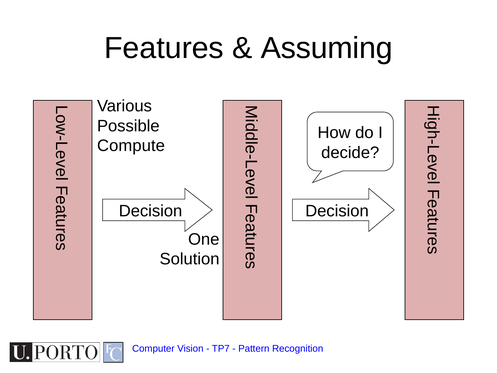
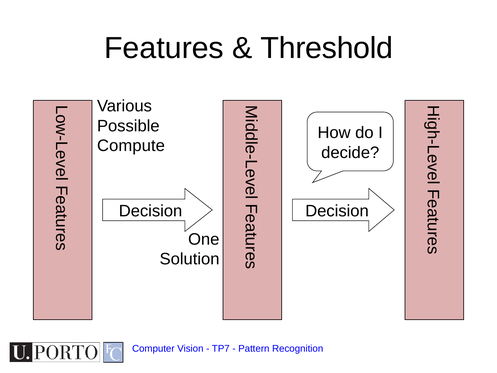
Assuming: Assuming -> Threshold (327, 48)
